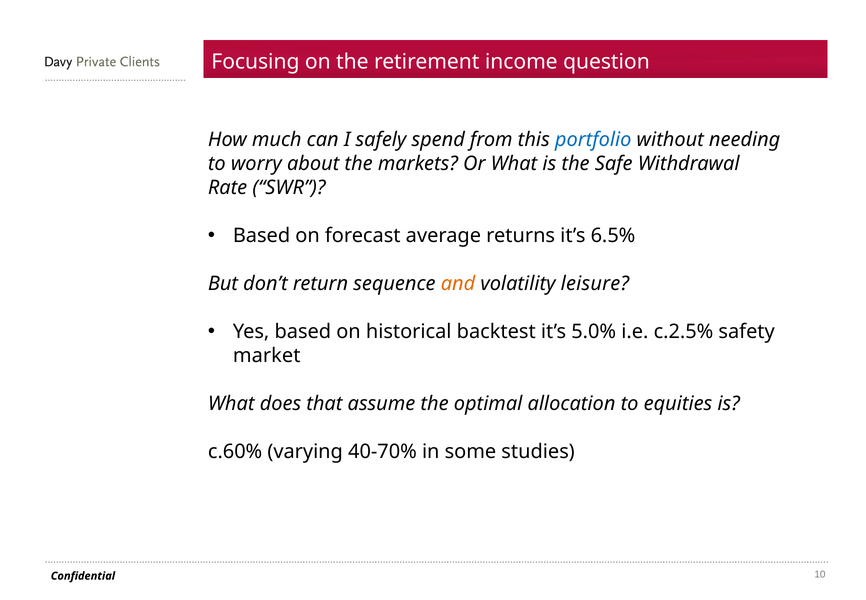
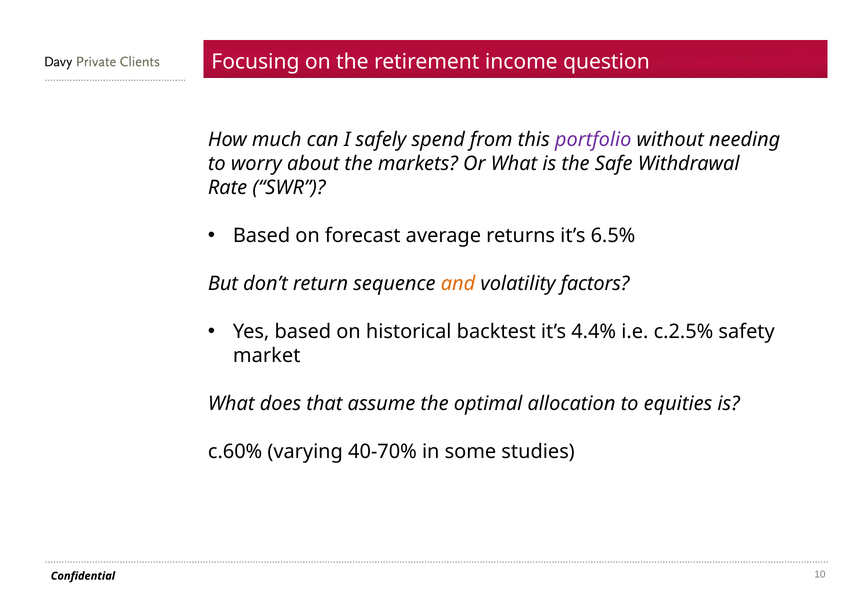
portfolio colour: blue -> purple (593, 140)
leisure: leisure -> factors (595, 283)
5.0%: 5.0% -> 4.4% (594, 331)
